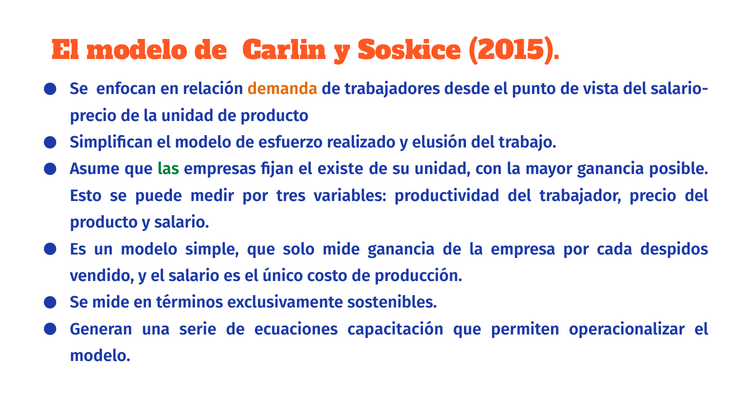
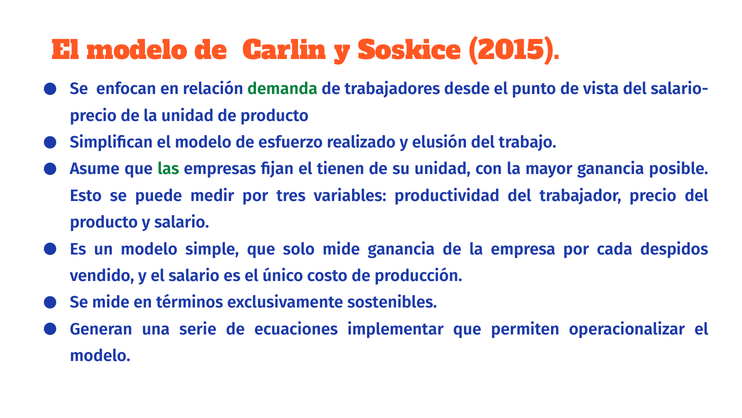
demanda colour: orange -> green (282, 89)
existe: existe -> tienen (341, 169)
capacitación: capacitación -> implementar (396, 329)
